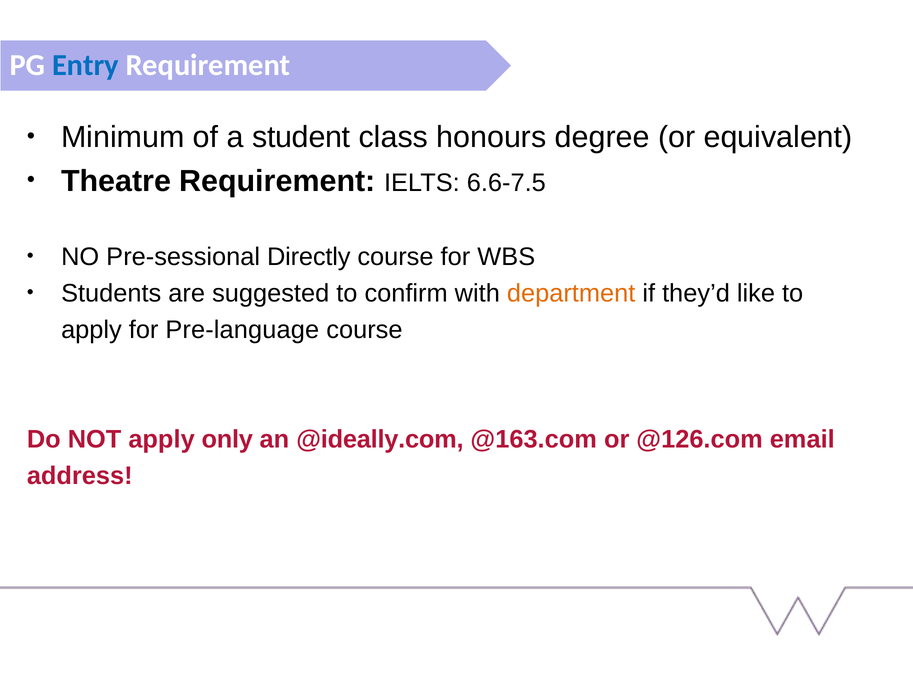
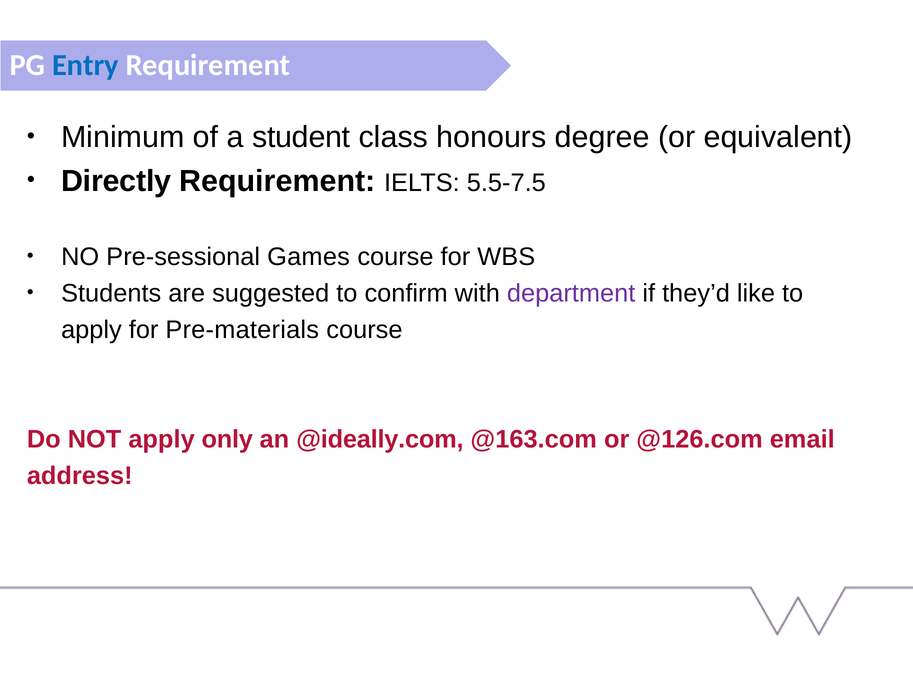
Theatre: Theatre -> Directly (116, 181)
6.6-7.5: 6.6-7.5 -> 5.5-7.5 (506, 183)
Directly: Directly -> Games (309, 257)
department colour: orange -> purple (571, 293)
Pre-language: Pre-language -> Pre-materials (242, 330)
